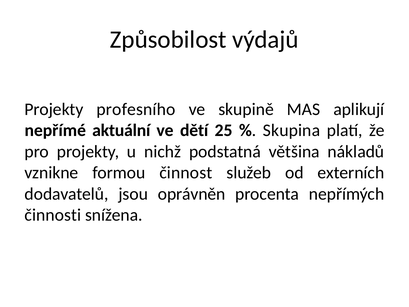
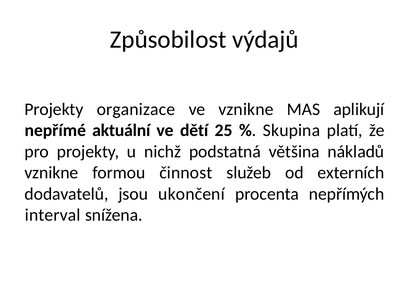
profesního: profesního -> organizace (136, 109)
ve skupině: skupině -> vznikne (246, 109)
oprávněn: oprávněn -> ukončení (192, 194)
činnosti: činnosti -> interval (53, 215)
